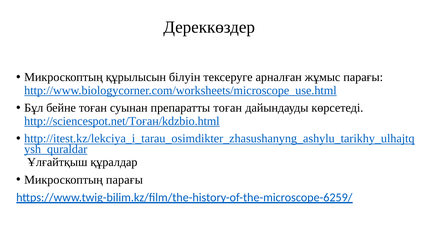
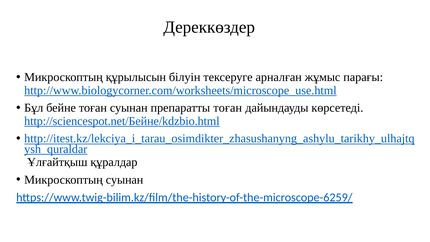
http://sciencespot.net/Тоған/kdzbio.html: http://sciencespot.net/Тоған/kdzbio.html -> http://sciencespot.net/Бейне/kdzbio.html (122, 121)
Микроскоптың парағы: парағы -> суынан (125, 180)
